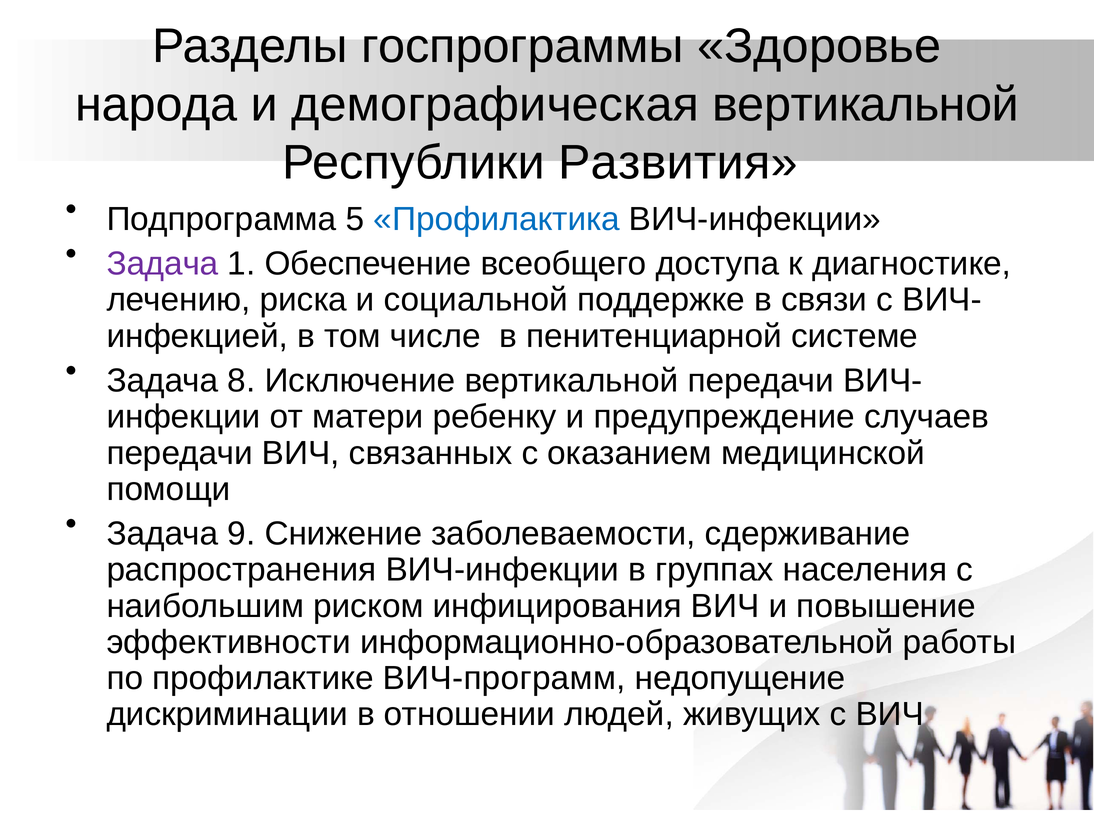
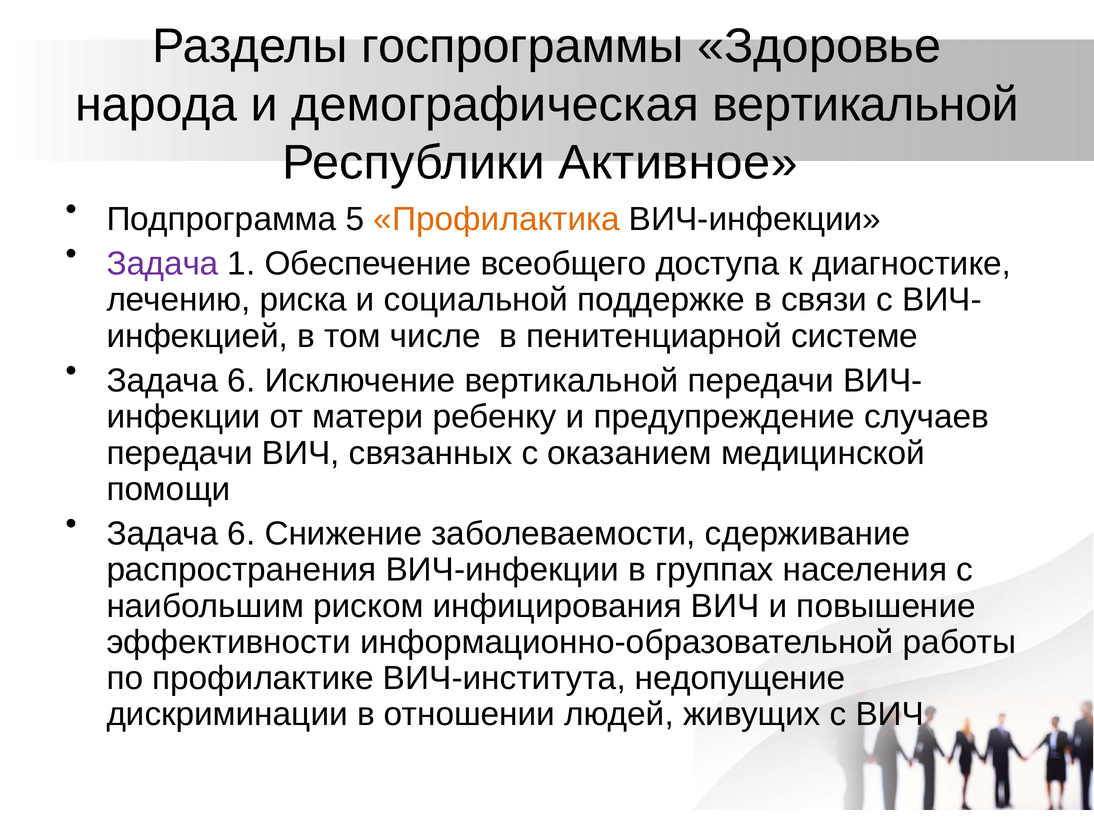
Развития: Развития -> Активное (678, 163)
Профилактика colour: blue -> orange (497, 219)
8: 8 -> 6 (241, 381)
9: 9 -> 6 (241, 534)
ВИЧ-программ: ВИЧ-программ -> ВИЧ-института (504, 679)
